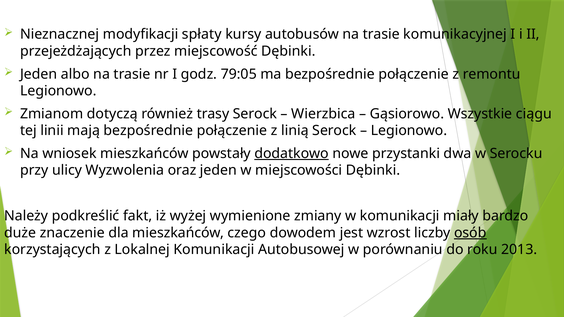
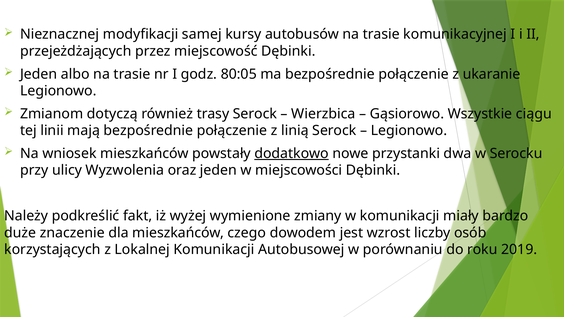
spłaty: spłaty -> samej (202, 34)
79:05: 79:05 -> 80:05 (239, 74)
remontu: remontu -> ukaranie (492, 74)
osób underline: present -> none (470, 233)
2013: 2013 -> 2019 (519, 250)
